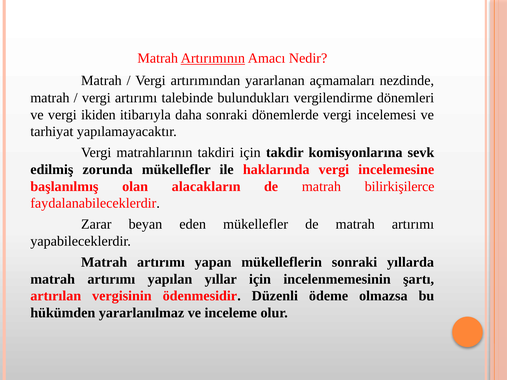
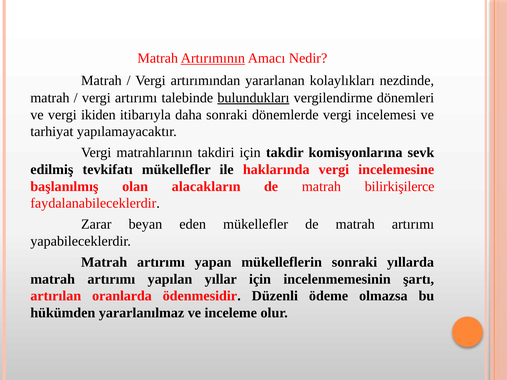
açmamaları: açmamaları -> kolaylıkları (342, 81)
bulundukları underline: none -> present (253, 98)
zorunda: zorunda -> tevkifatı (108, 170)
vergisinin: vergisinin -> oranlarda (122, 296)
